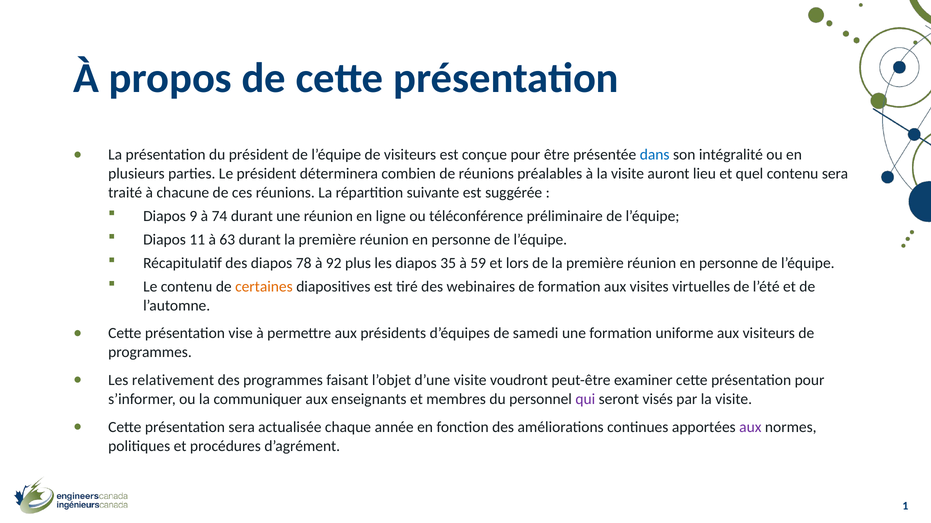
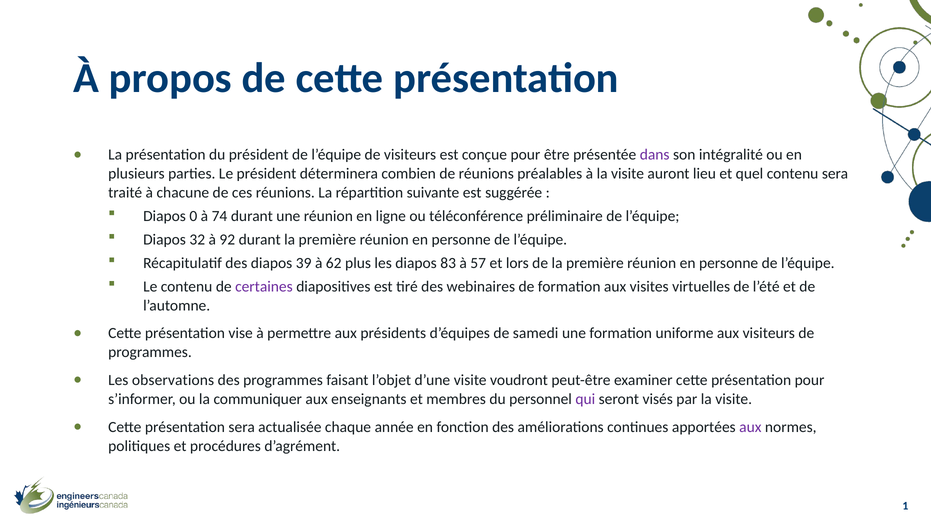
dans colour: blue -> purple (655, 155)
9: 9 -> 0 (193, 217)
11: 11 -> 32 (197, 240)
63: 63 -> 92 (227, 240)
78: 78 -> 39 (304, 263)
92: 92 -> 62 (334, 263)
35: 35 -> 83 (448, 263)
59: 59 -> 57 (478, 263)
certaines colour: orange -> purple (264, 287)
relativement: relativement -> observations (173, 381)
